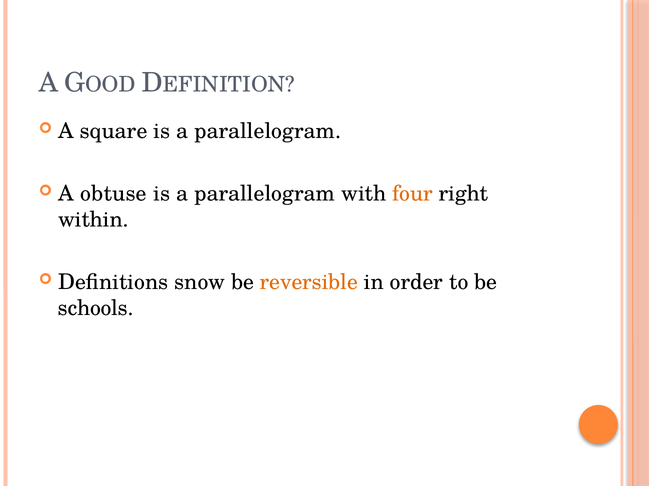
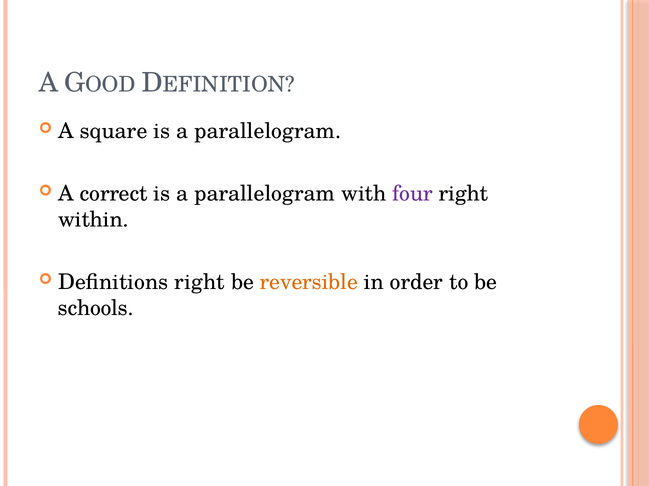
obtuse: obtuse -> correct (114, 194)
four colour: orange -> purple (413, 194)
Definitions snow: snow -> right (200, 283)
